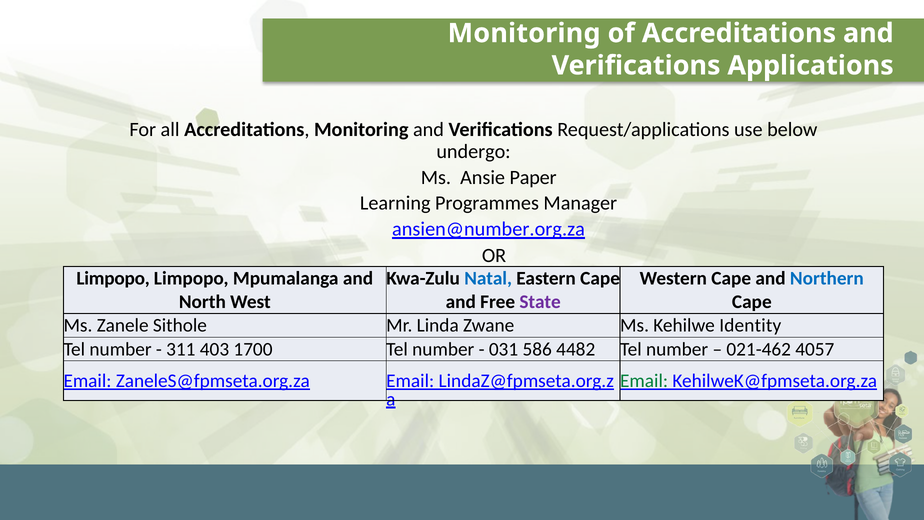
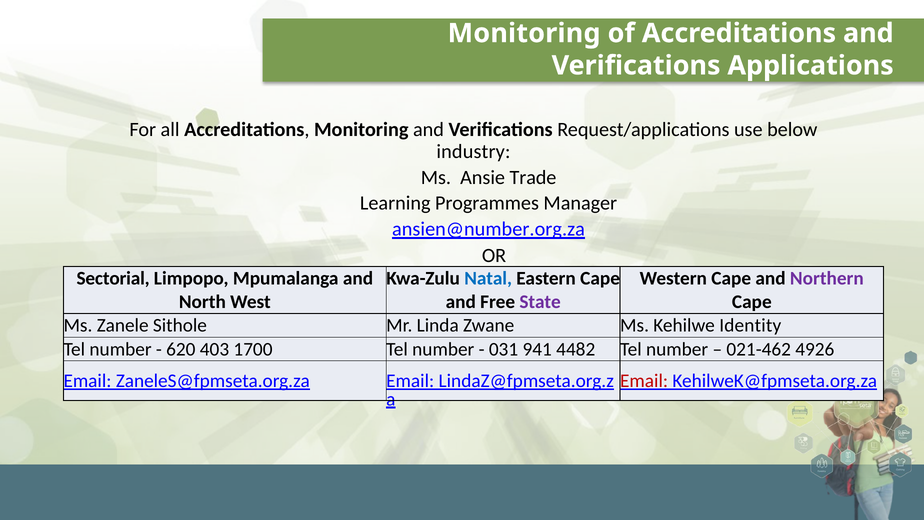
undergo: undergo -> industry (473, 151)
Paper: Paper -> Trade (533, 177)
Limpopo: Limpopo -> Sectorial (113, 278)
Northern colour: blue -> purple (827, 278)
311: 311 -> 620 (181, 349)
586: 586 -> 941 (537, 349)
4057: 4057 -> 4926 (815, 349)
Email colour: green -> red (644, 381)
